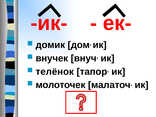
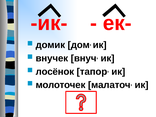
телёнок: телёнок -> лосёнок (55, 72)
